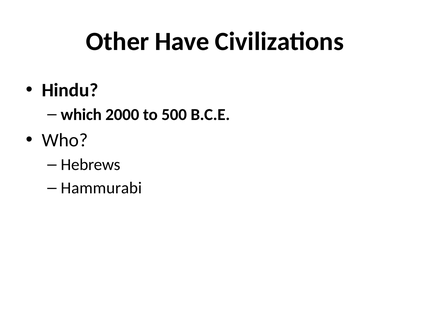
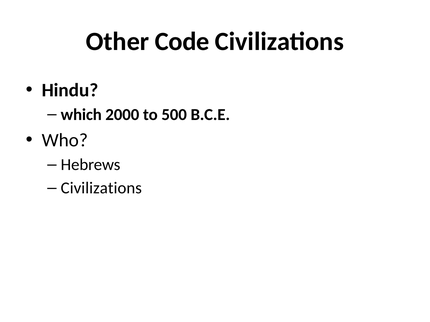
Have: Have -> Code (182, 42)
Hammurabi: Hammurabi -> Civilizations (101, 188)
